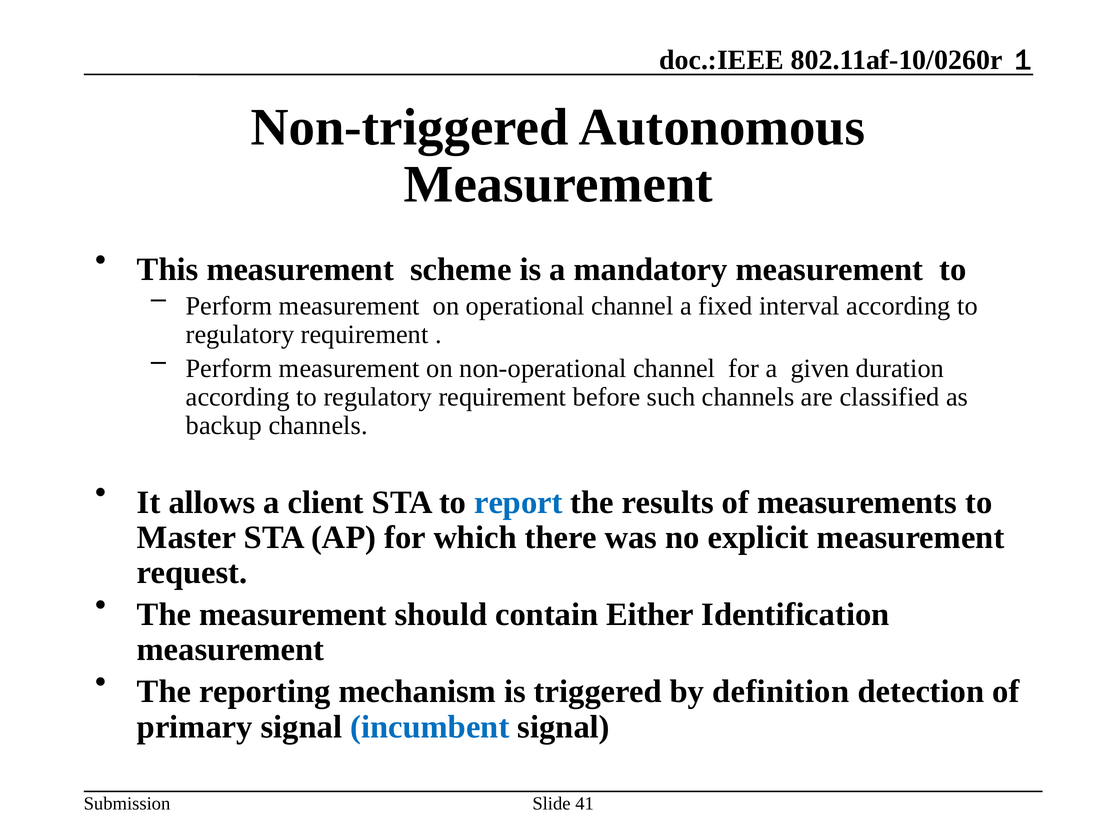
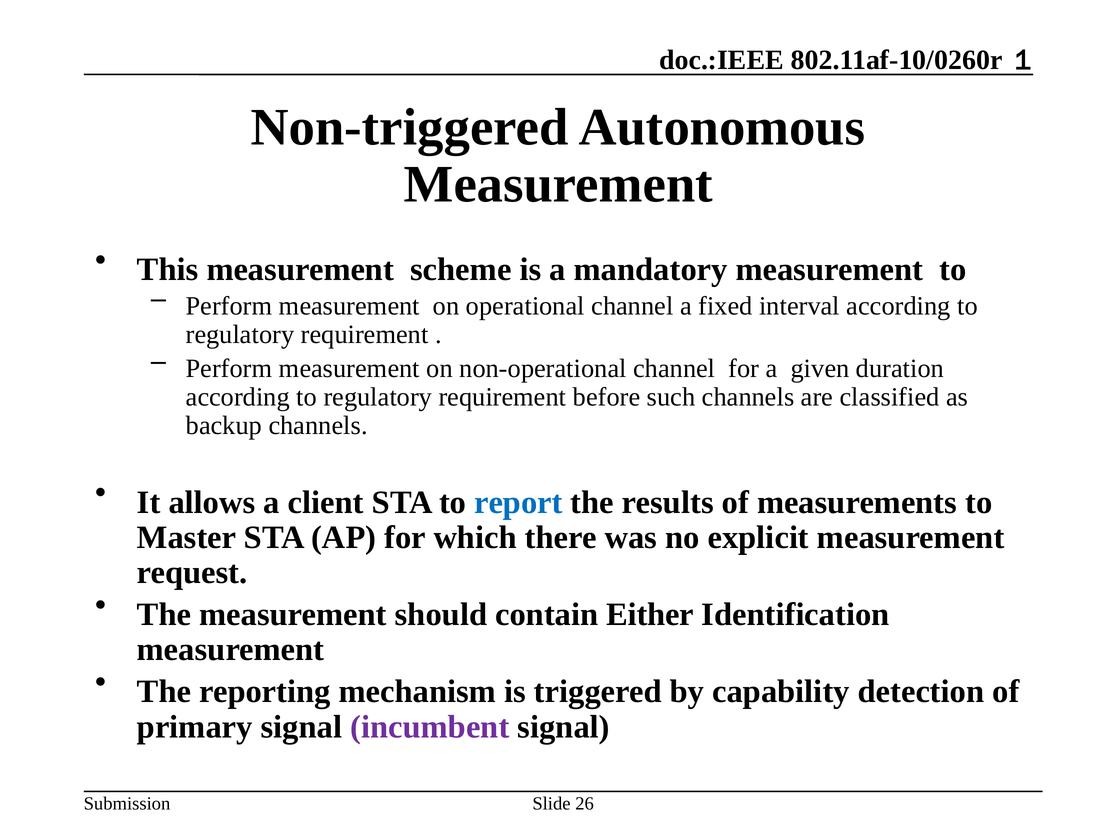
definition: definition -> capability (781, 691)
incumbent colour: blue -> purple (430, 727)
41: 41 -> 26 (585, 803)
